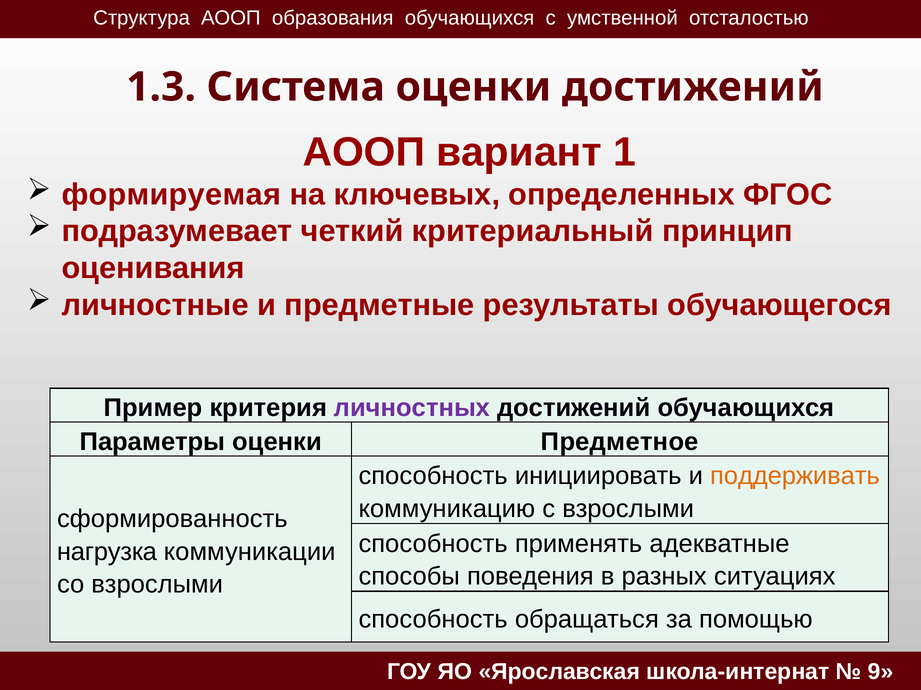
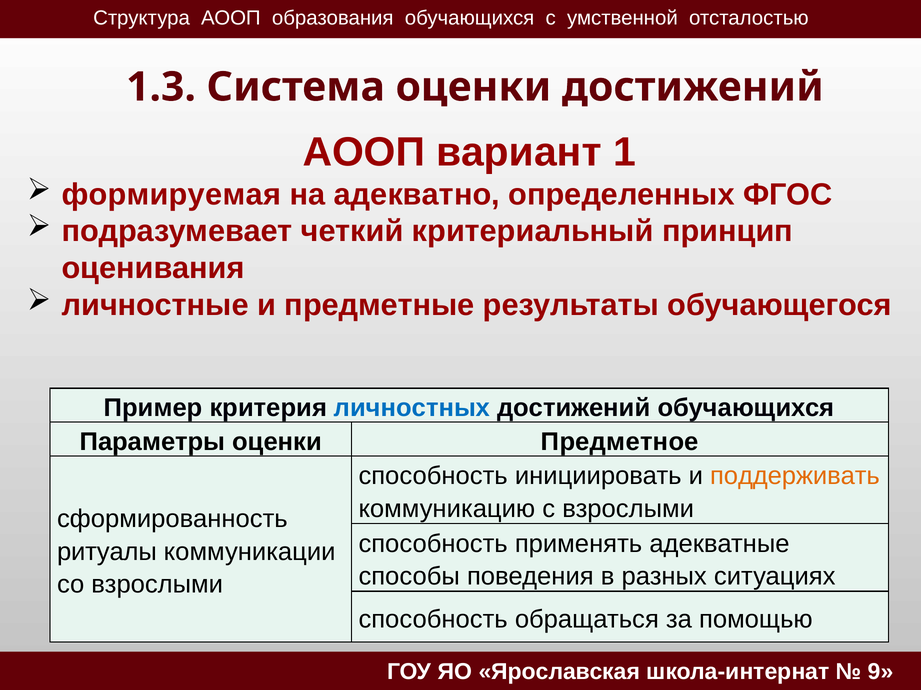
ключевых: ключевых -> адекватно (417, 195)
личностных colour: purple -> blue (412, 408)
нагрузка: нагрузка -> ритуалы (107, 552)
